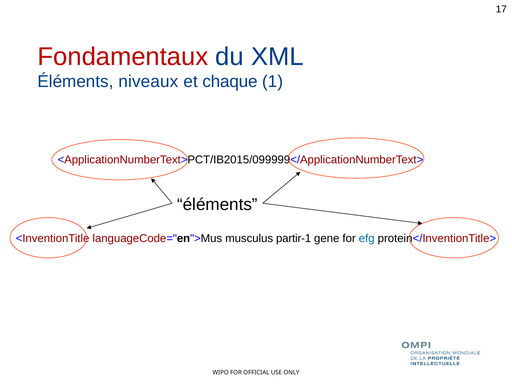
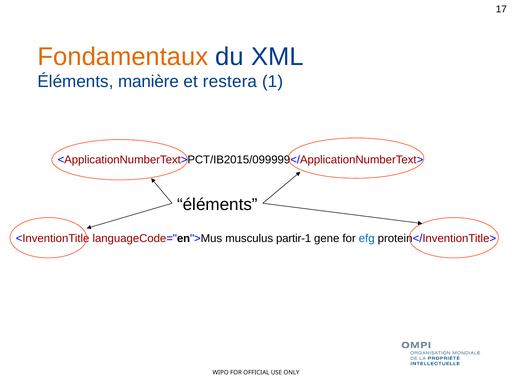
Fondamentaux colour: red -> orange (123, 57)
niveaux: niveaux -> manière (149, 82)
chaque: chaque -> restera (230, 82)
